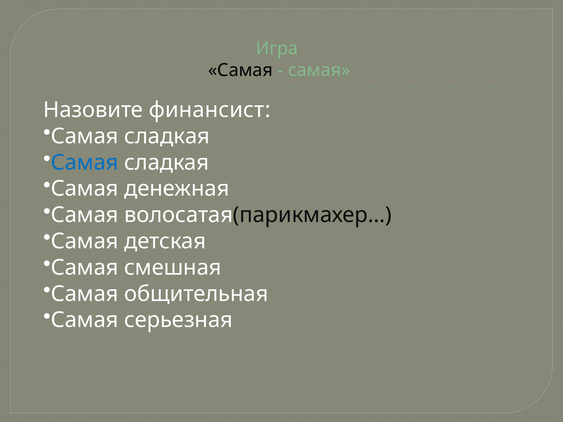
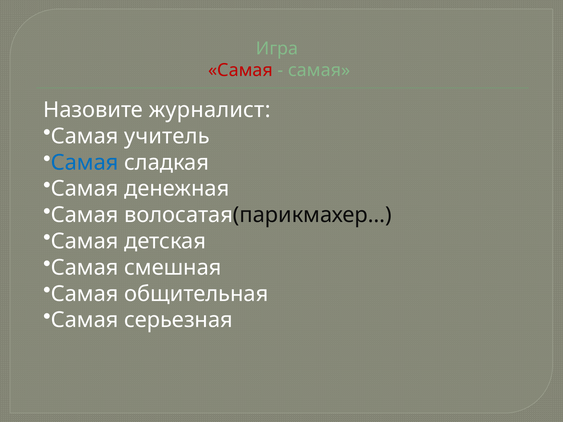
Самая colour: black -> red (241, 70)
финансист: финансист -> журналист (210, 110)
сладкая: сладкая -> учитель (167, 136)
